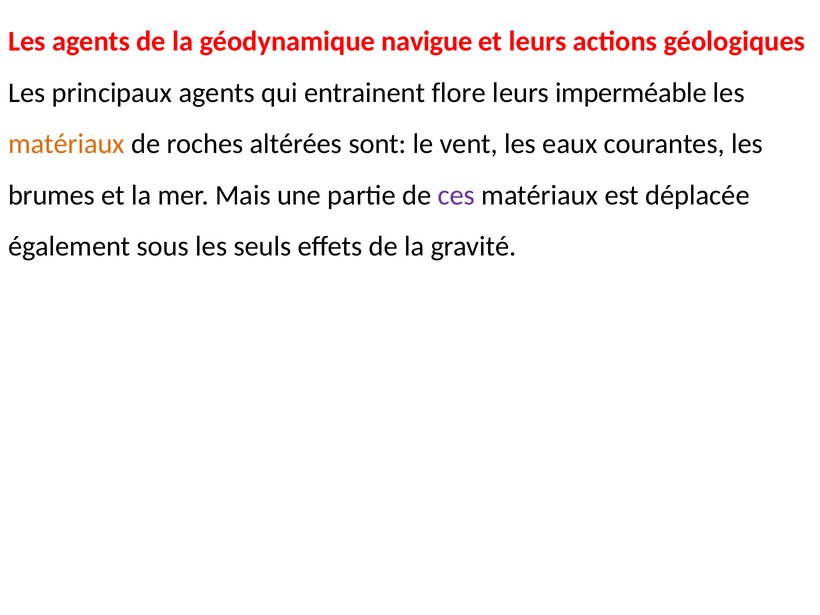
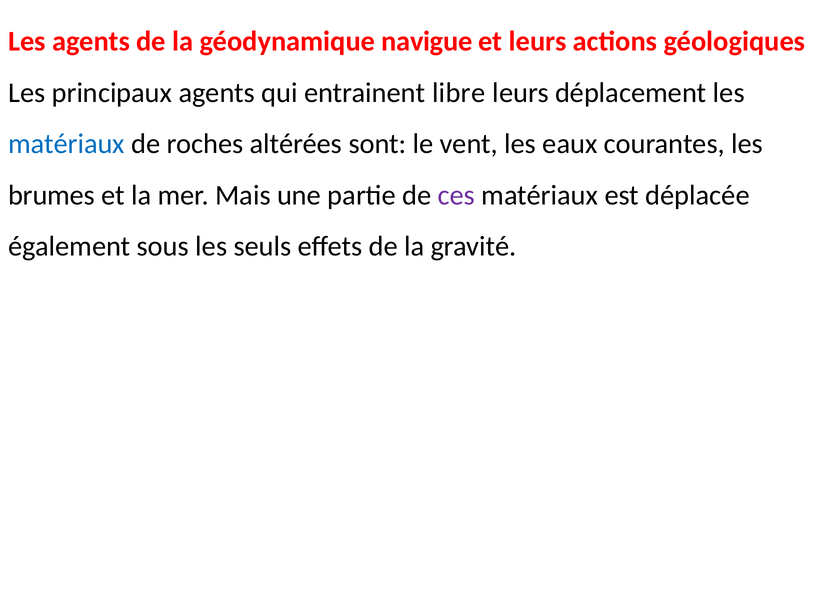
flore: flore -> libre (459, 93)
imperméable: imperméable -> déplacement (631, 93)
matériaux colour: orange -> blue (66, 144)
